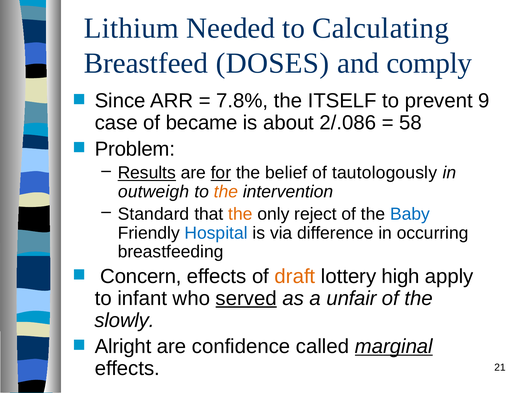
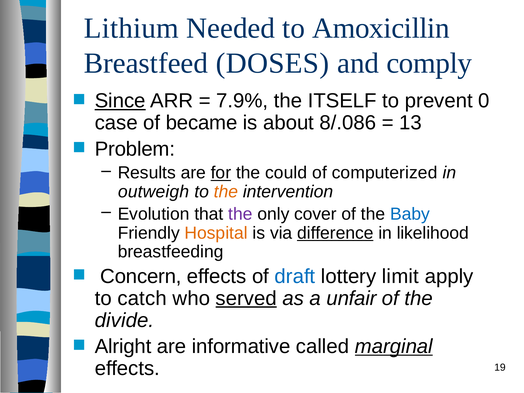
Calculating: Calculating -> Amoxicillin (381, 28)
Since underline: none -> present (120, 101)
7.8%: 7.8% -> 7.9% (242, 101)
9: 9 -> 0 (484, 101)
2/.086: 2/.086 -> 8/.086 (348, 123)
58: 58 -> 13 (411, 123)
Results underline: present -> none (147, 173)
belief: belief -> could (286, 173)
tautologously: tautologously -> computerized (385, 173)
Standard: Standard -> Evolution (154, 214)
the colour: orange -> purple (240, 214)
reject: reject -> cover (316, 214)
Hospital colour: blue -> orange (216, 233)
difference underline: none -> present (335, 233)
occurring: occurring -> likelihood (433, 233)
draft colour: orange -> blue (295, 276)
high: high -> limit (400, 276)
infant: infant -> catch (142, 298)
slowly: slowly -> divide (124, 320)
confidence: confidence -> informative (241, 346)
21: 21 -> 19 (500, 368)
